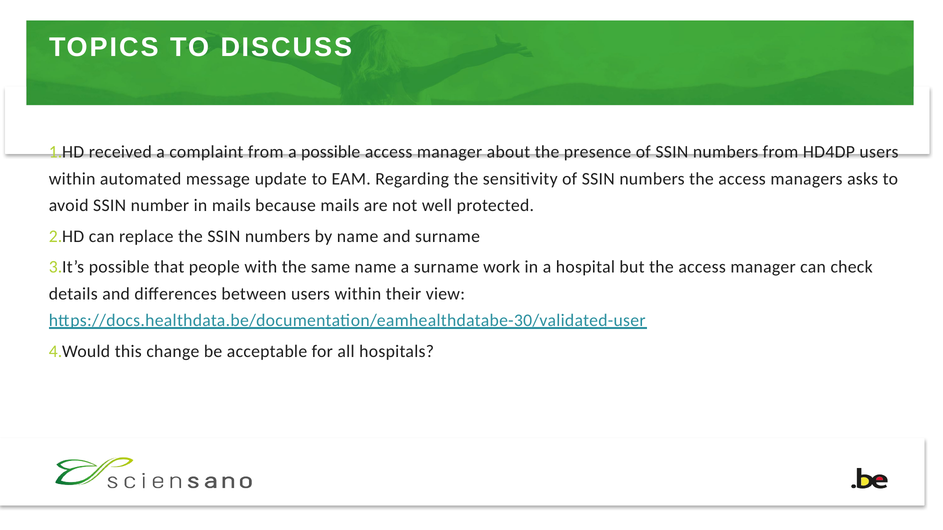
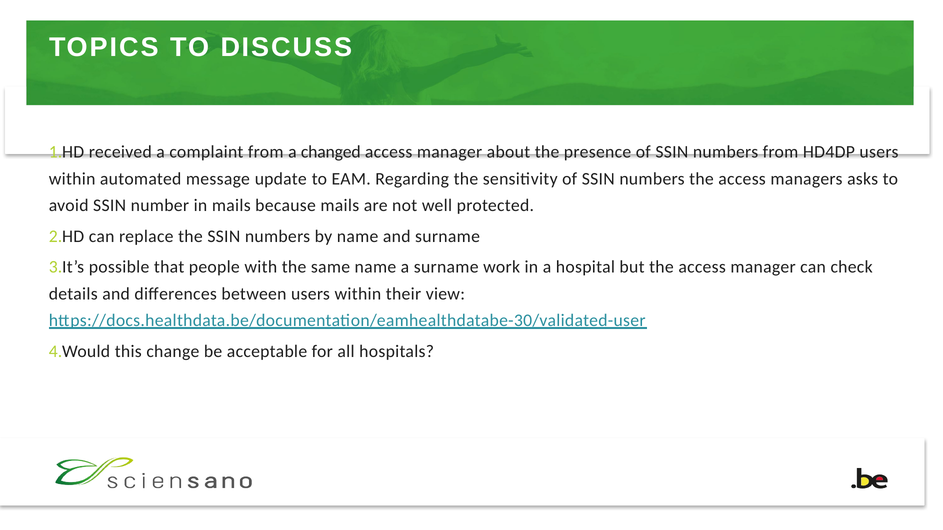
a possible: possible -> changed (331, 152)
